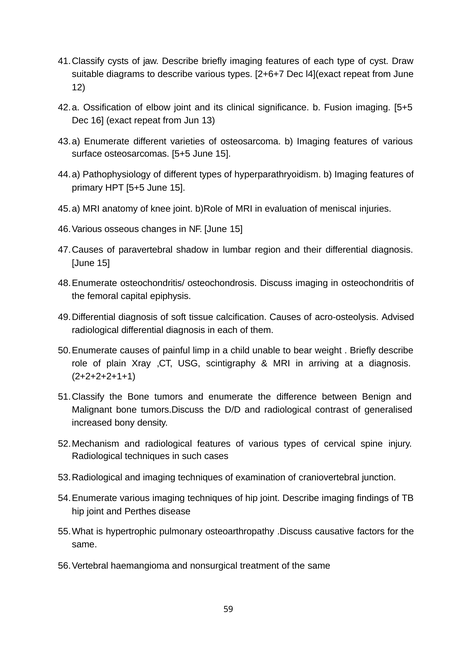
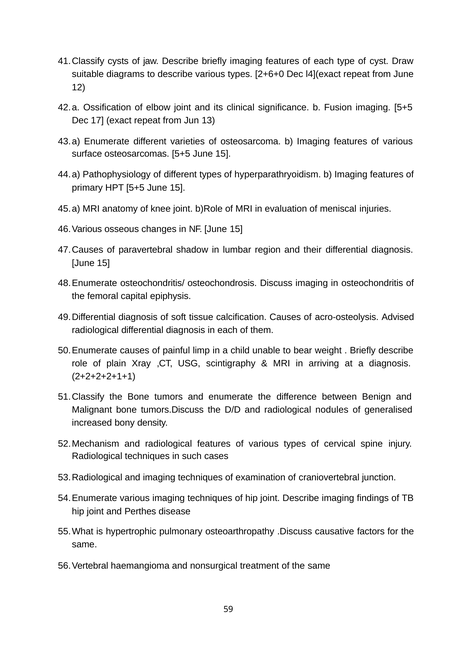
2+6+7: 2+6+7 -> 2+6+0 (270, 74)
16: 16 -> 17 (97, 120)
contrast: contrast -> nodules (332, 410)
